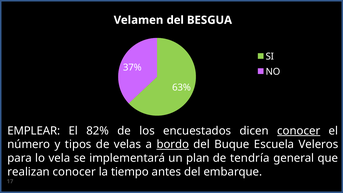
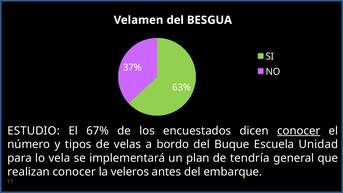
EMPLEAR: EMPLEAR -> ESTUDIO (34, 131)
82%: 82% -> 67% (98, 131)
bordo underline: present -> none (173, 144)
Veleros: Veleros -> Unidad (318, 144)
tiempo: tiempo -> veleros (130, 172)
